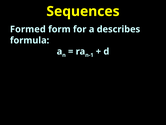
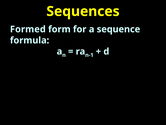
describes: describes -> sequence (118, 29)
